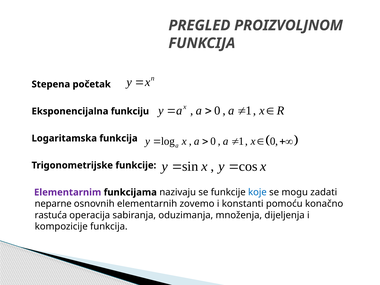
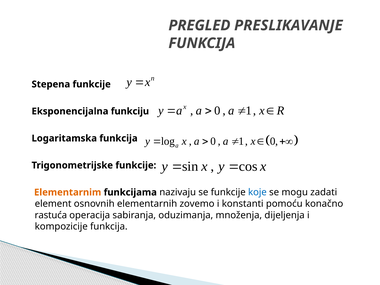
PROIZVOLJNOM: PROIZVOLJNOM -> PRESLIKAVANJE (288, 25)
Stepena početak: početak -> funkcije (92, 84)
Elementarnim colour: purple -> orange (68, 192)
neparne: neparne -> element (53, 204)
